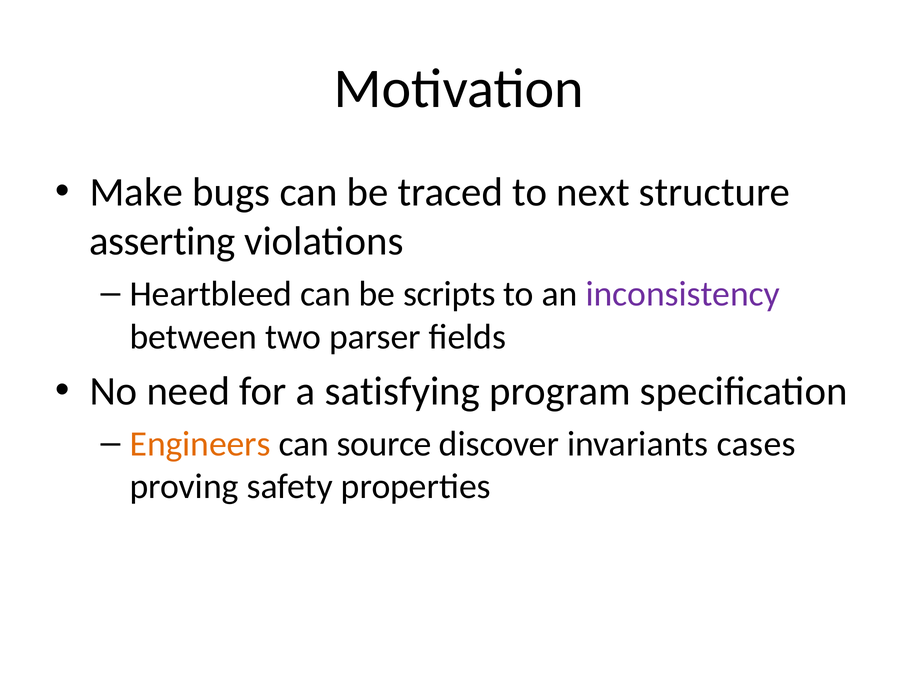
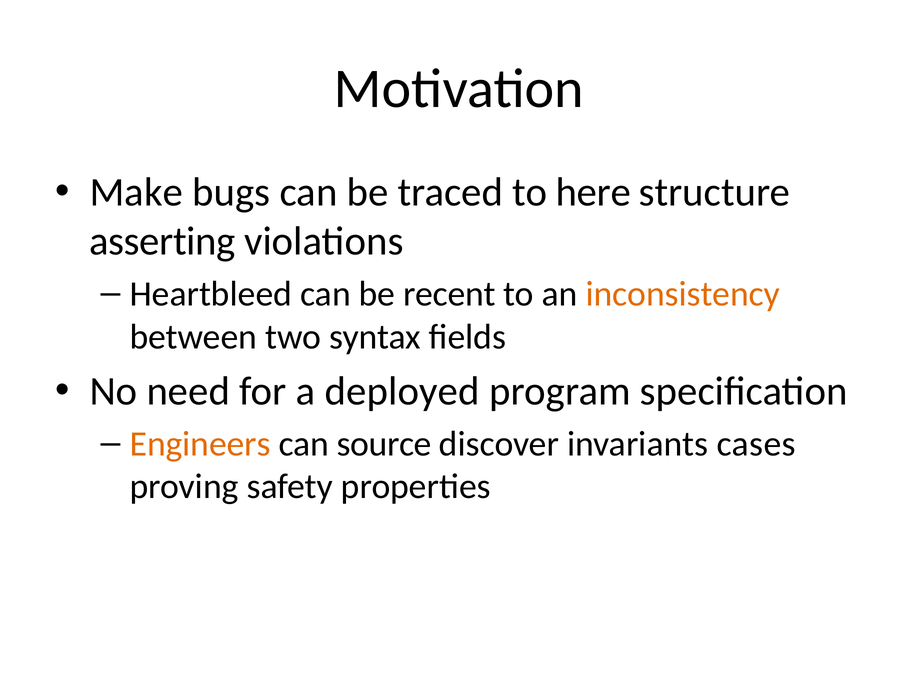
next: next -> here (593, 193)
scripts: scripts -> recent (449, 294)
inconsistency colour: purple -> orange (683, 294)
parser: parser -> syntax (375, 337)
satisfying: satisfying -> deployed (402, 391)
